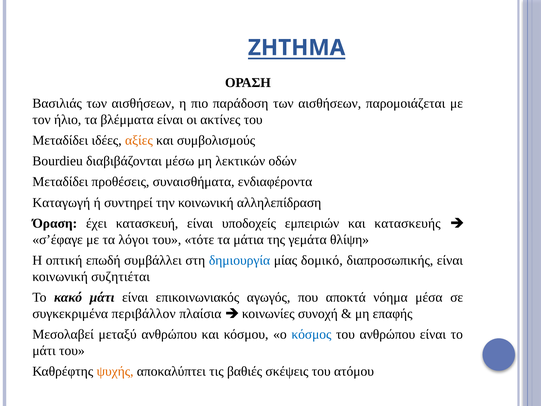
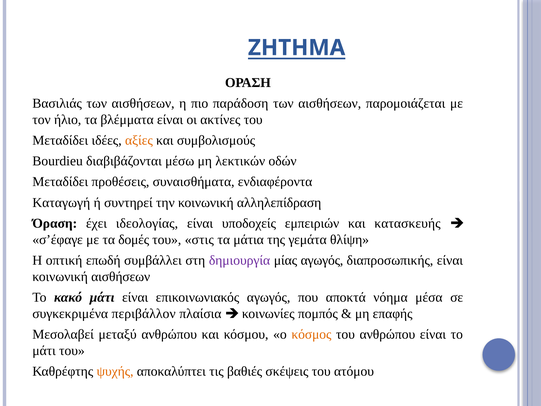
κατασκευή: κατασκευή -> ιδεολογίας (147, 223)
λόγοι: λόγοι -> δομές (134, 239)
τότε: τότε -> στις (199, 239)
δημιουργία colour: blue -> purple (240, 260)
μίας δομικό: δομικό -> αγωγός (322, 260)
κοινωνική συζητιέται: συζητιέται -> αισθήσεων (121, 276)
συνοχή: συνοχή -> πομπός (318, 313)
κόσμος colour: blue -> orange (311, 334)
